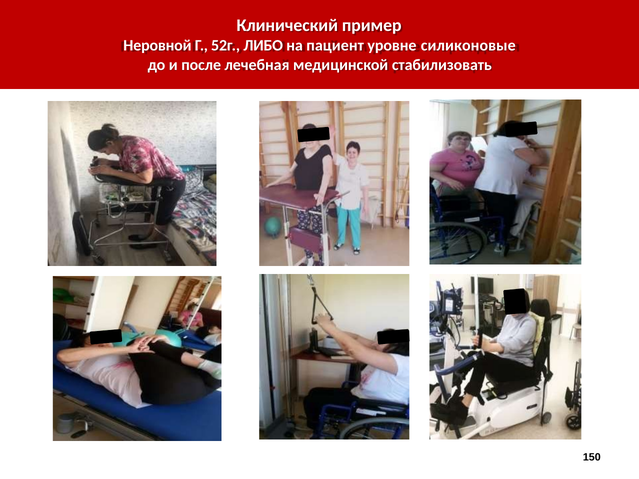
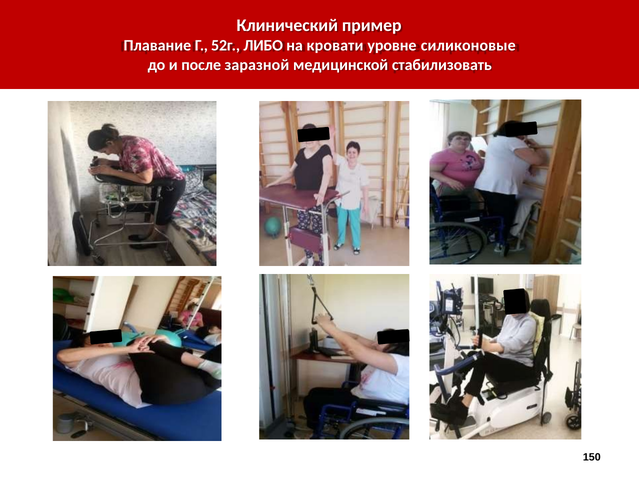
Неровной: Неровной -> Плавание (157, 46)
пациент: пациент -> кровати (335, 46)
лечебная: лечебная -> заразной (257, 65)
